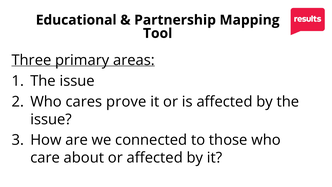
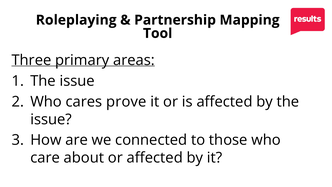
Educational: Educational -> Roleplaying (76, 20)
